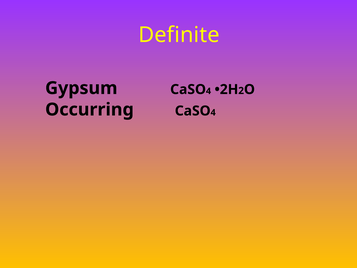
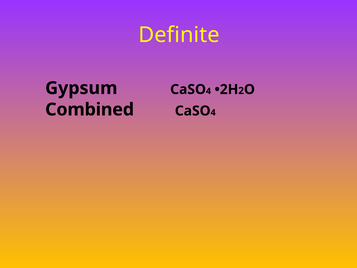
Occurring: Occurring -> Combined (90, 109)
